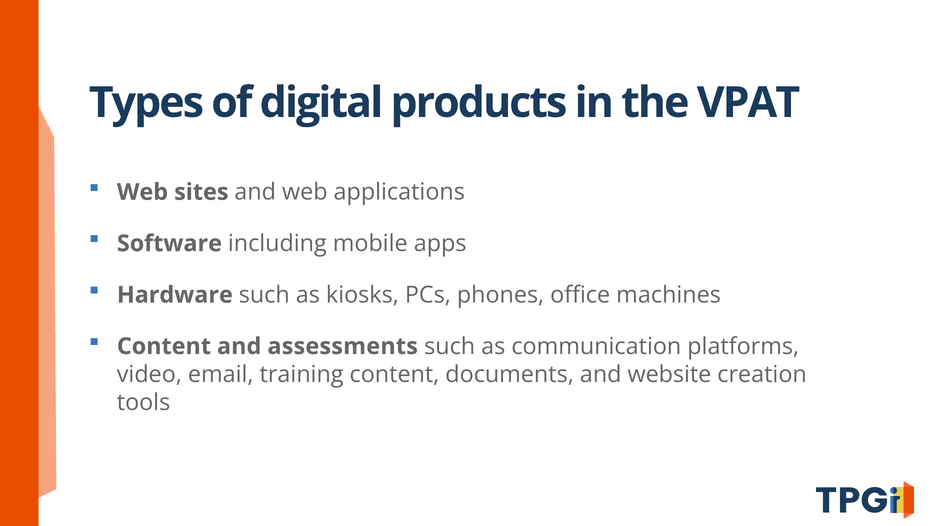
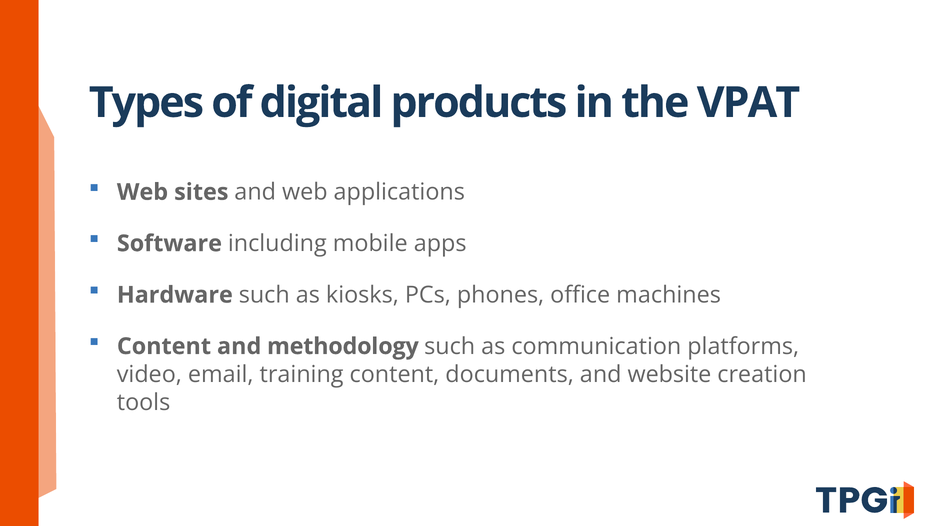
assessments: assessments -> methodology (343, 346)
